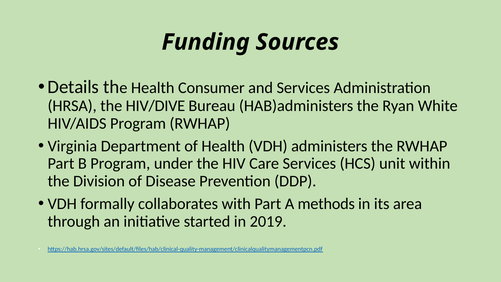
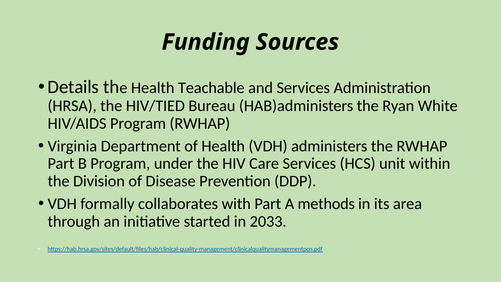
Consumer: Consumer -> Teachable (211, 88)
HIV/DIVE: HIV/DIVE -> HIV/TIED (155, 106)
2019: 2019 -> 2033 (268, 221)
